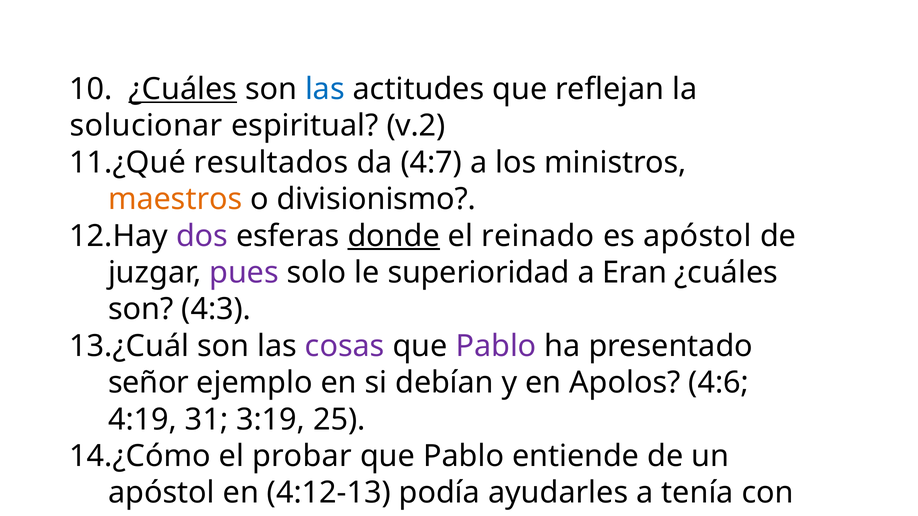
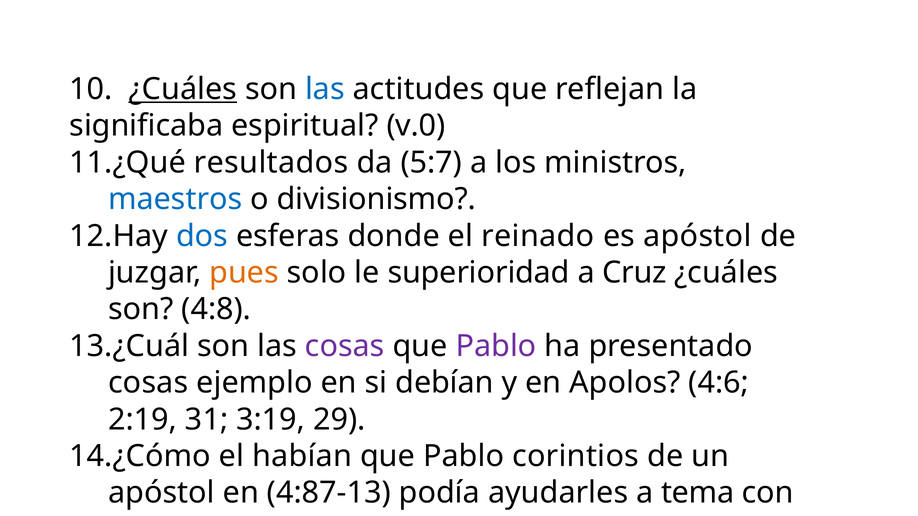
solucionar: solucionar -> significaba (146, 126)
v.2: v.2 -> v.0 (416, 126)
4:7: 4:7 -> 5:7 (431, 163)
maestros colour: orange -> blue (175, 199)
dos colour: purple -> blue (202, 236)
donde underline: present -> none (394, 236)
pues colour: purple -> orange (244, 273)
Eran: Eran -> Cruz (635, 273)
4:3: 4:3 -> 4:8 (216, 310)
señor: señor -> cosas (148, 383)
4:19: 4:19 -> 2:19 (143, 420)
25: 25 -> 29 (339, 420)
probar: probar -> habían (302, 457)
entiende: entiende -> corintios (576, 457)
4:12-13: 4:12-13 -> 4:87-13 (329, 493)
tenía: tenía -> tema (698, 493)
